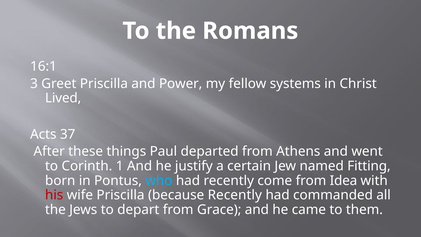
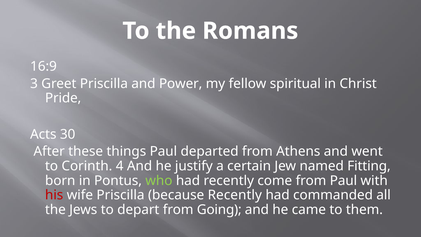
16:1: 16:1 -> 16:9 (43, 66)
systems: systems -> spiritual (295, 84)
Lived: Lived -> Pride (63, 98)
37: 37 -> 30 (68, 134)
1: 1 -> 4 (120, 166)
who colour: light blue -> light green (159, 180)
from Idea: Idea -> Paul (343, 180)
Grace: Grace -> Going (219, 209)
